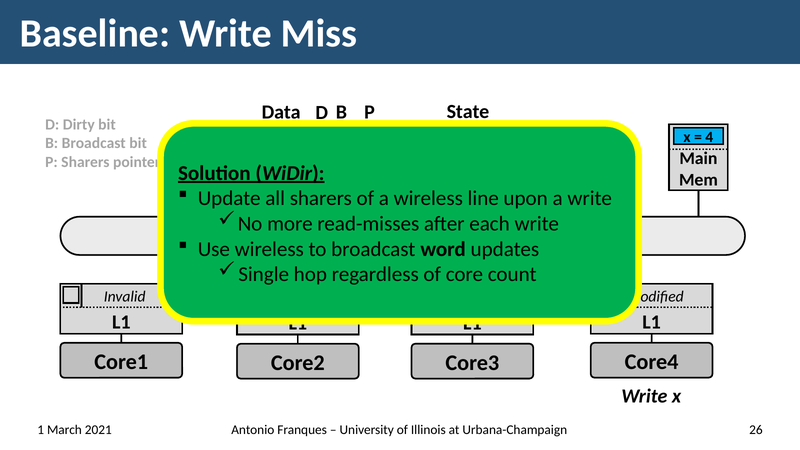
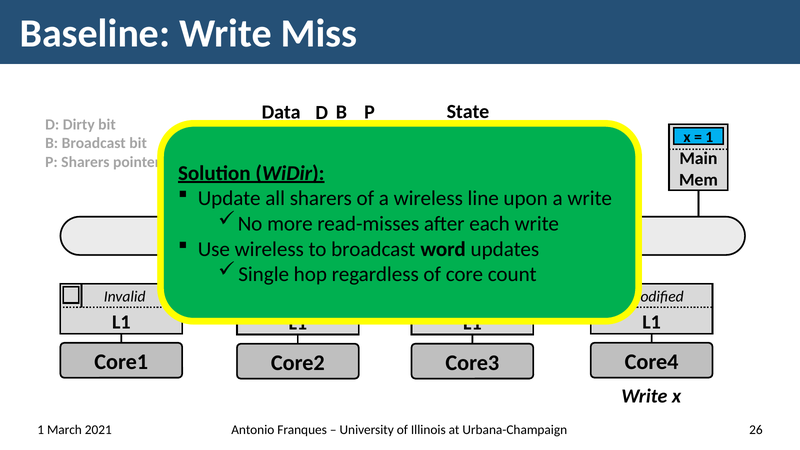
4: 4 -> 1 (709, 137)
